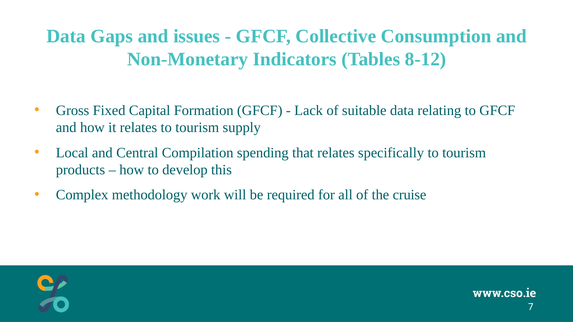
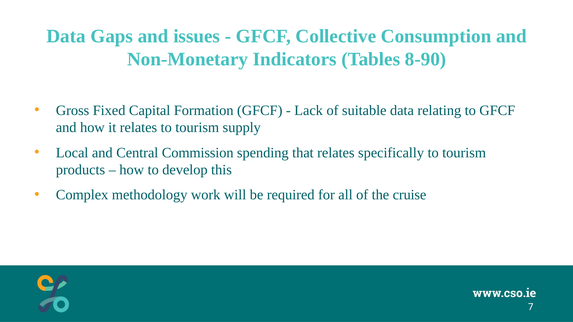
8-12: 8-12 -> 8-90 (426, 59)
Compilation: Compilation -> Commission (198, 153)
